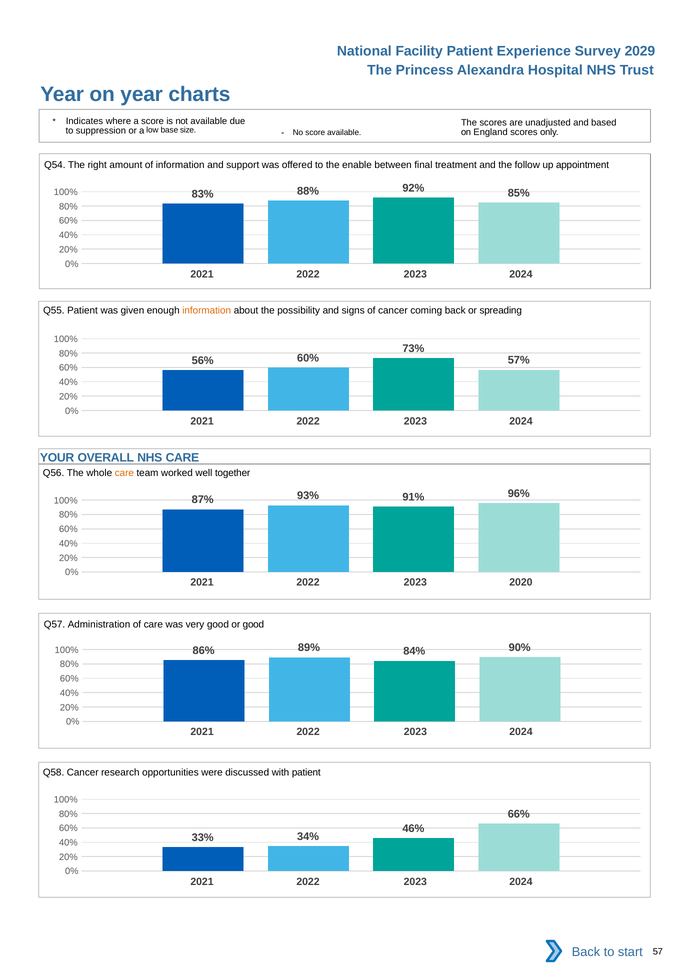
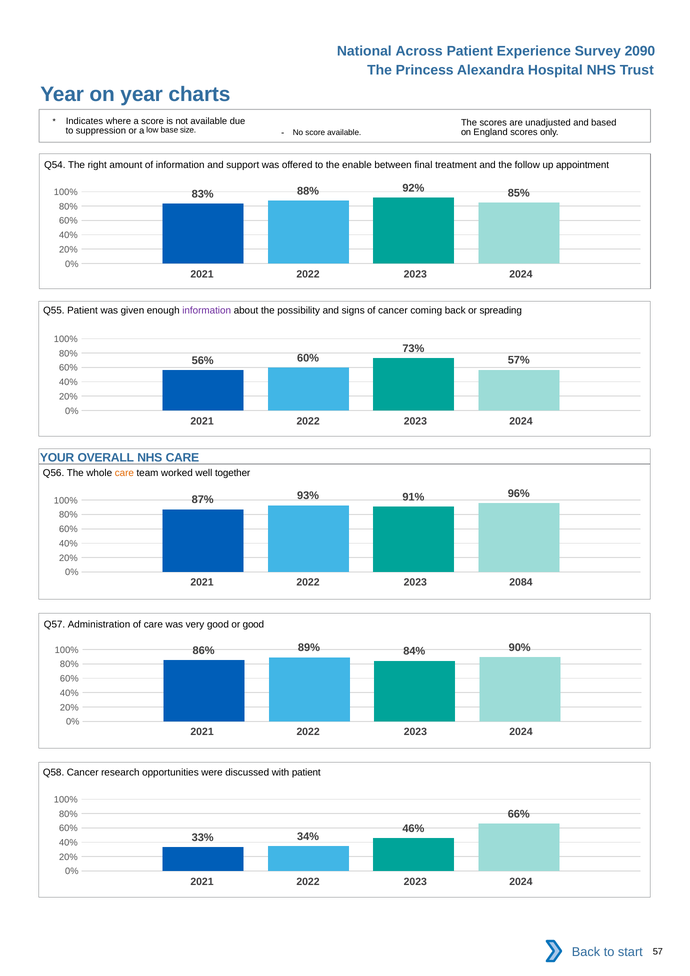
Facility: Facility -> Across (419, 51)
2029: 2029 -> 2090 (640, 51)
information colour: orange -> purple (207, 311)
2020: 2020 -> 2084 (521, 583)
